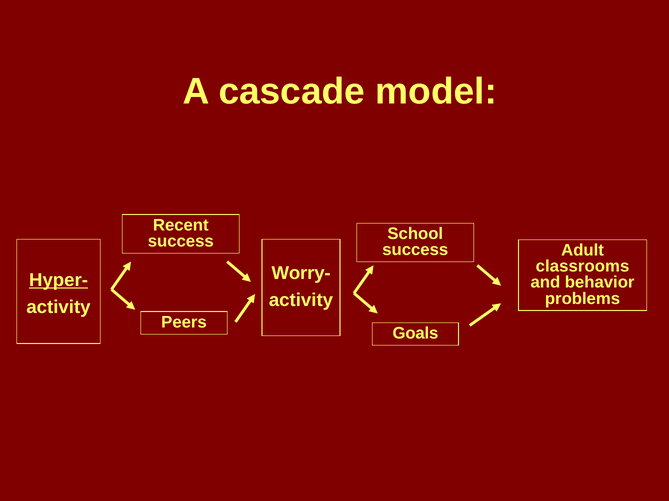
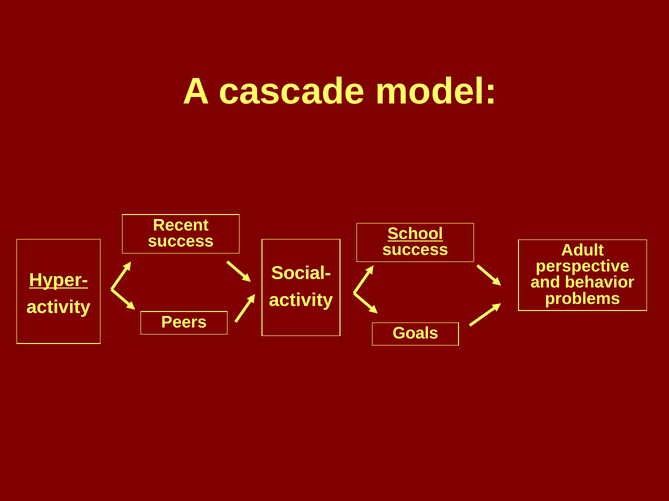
School underline: none -> present (415, 234)
classrooms: classrooms -> perspective (583, 267)
Worry-: Worry- -> Social- (301, 274)
